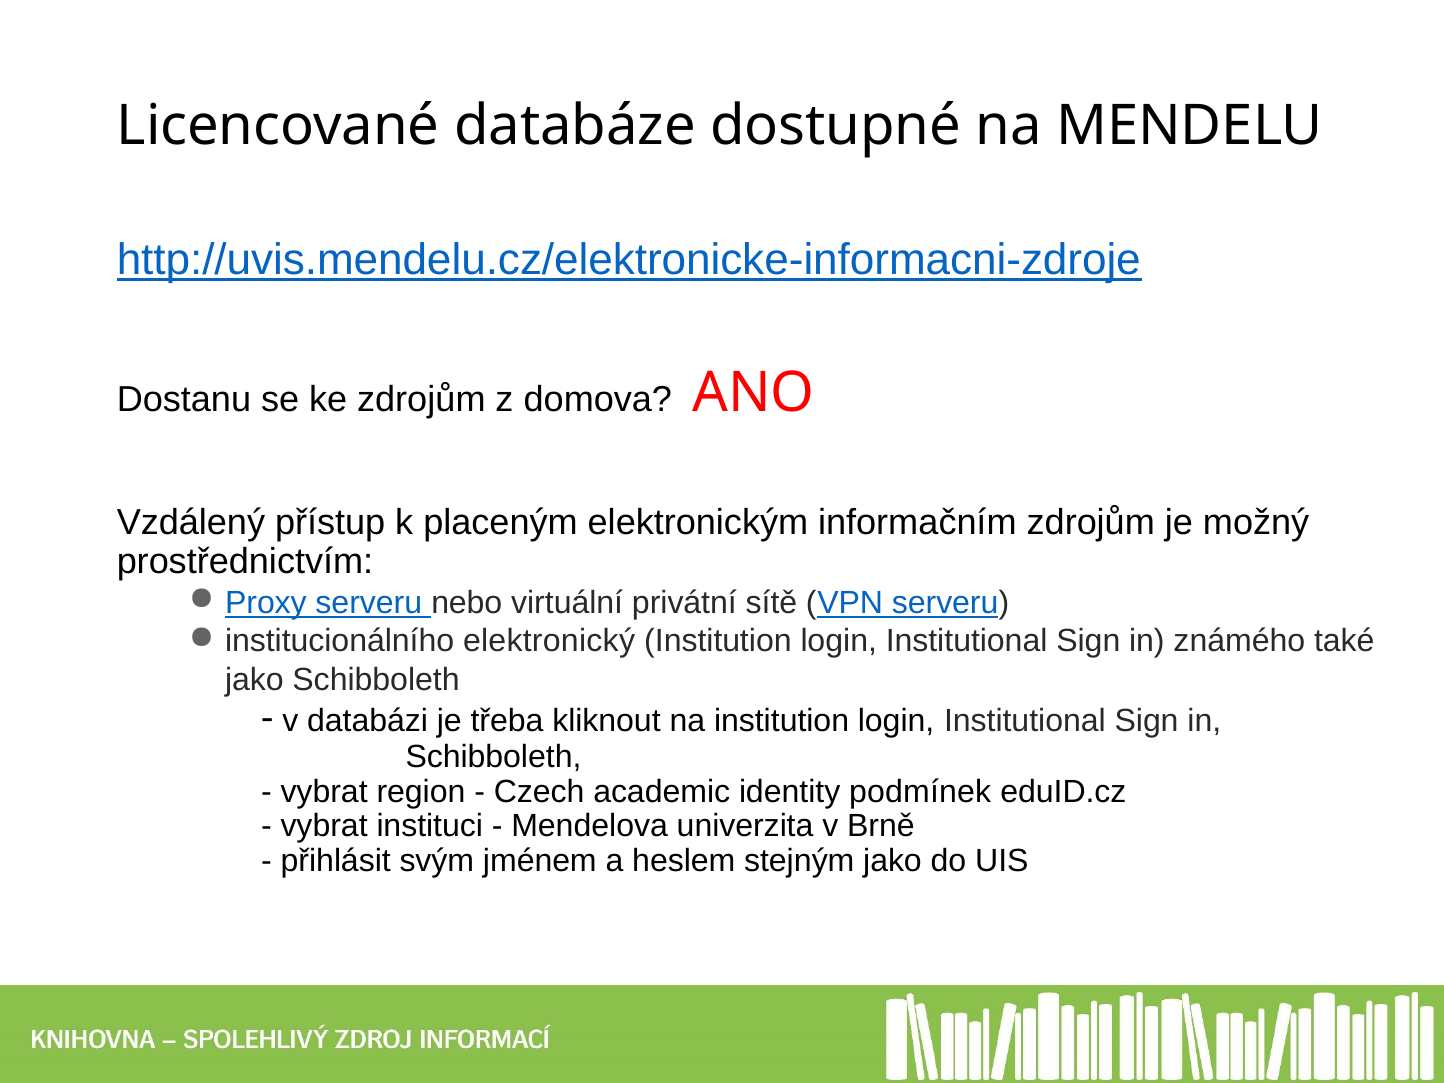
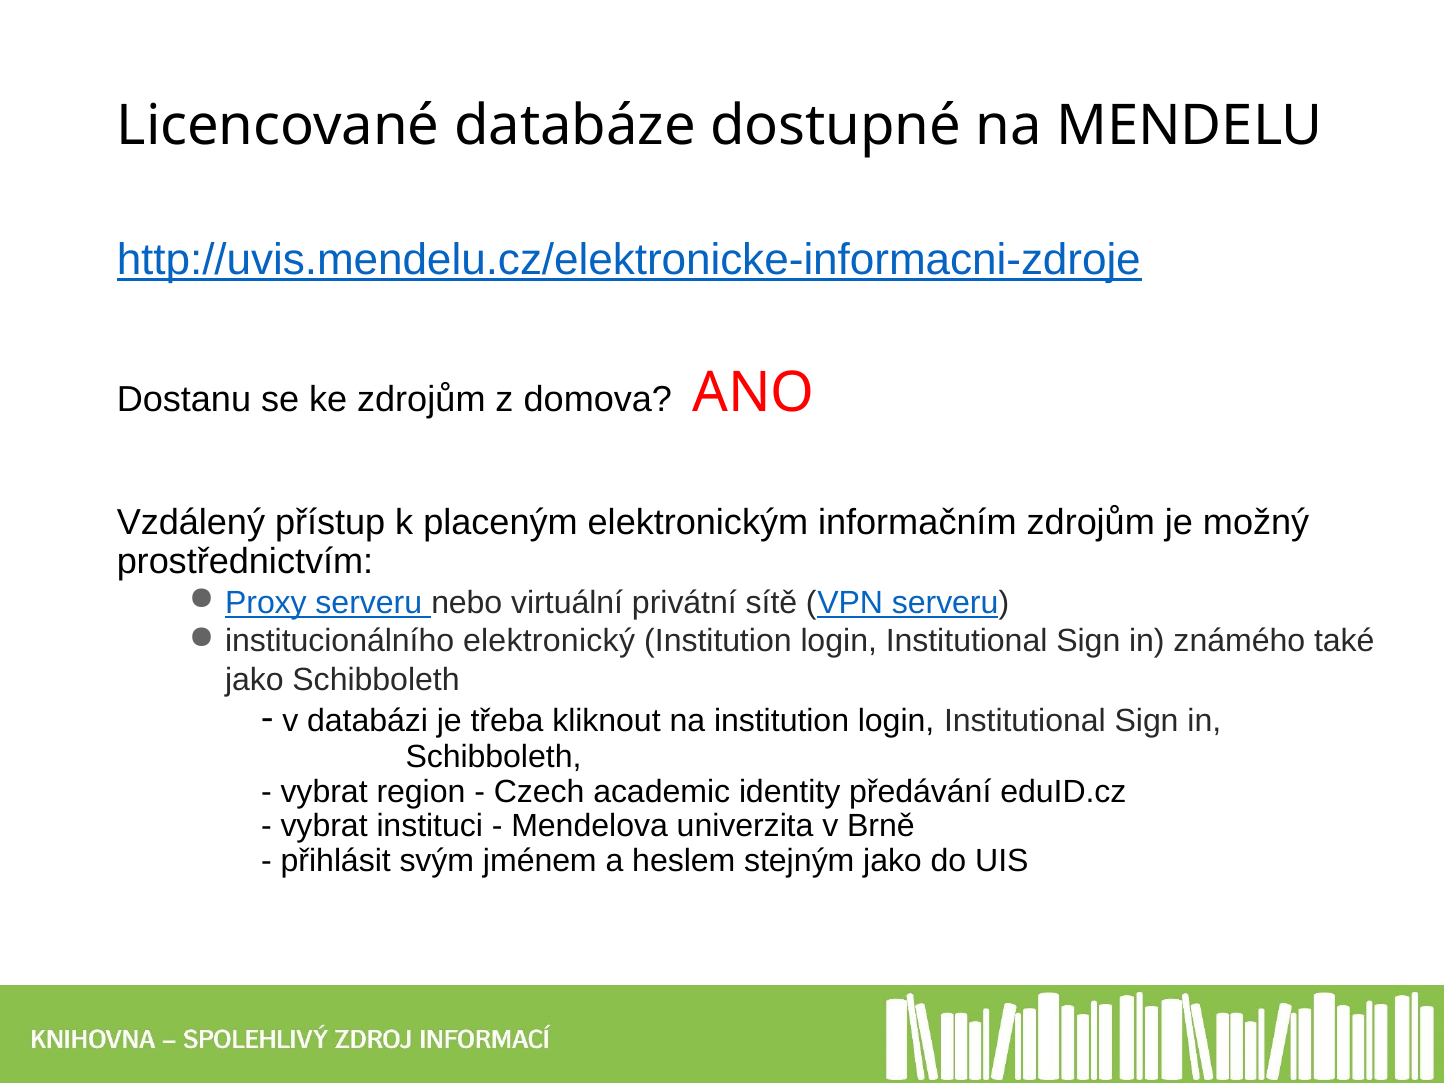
podmínek: podmínek -> předávání (920, 792)
